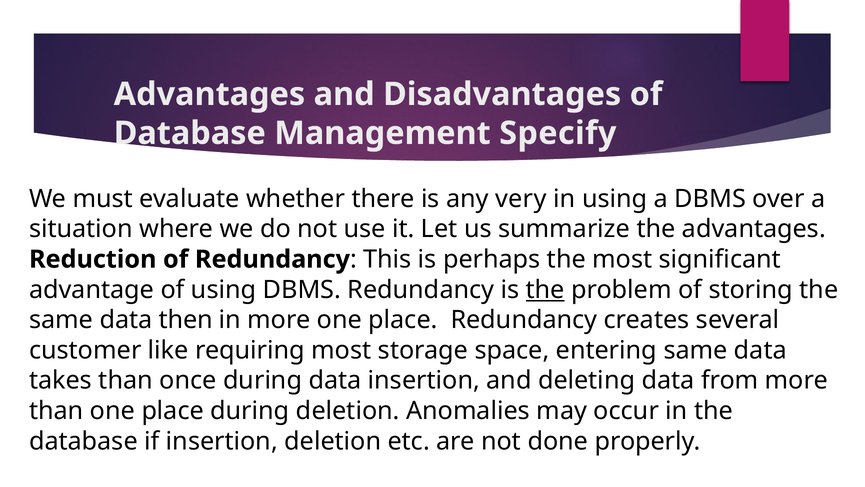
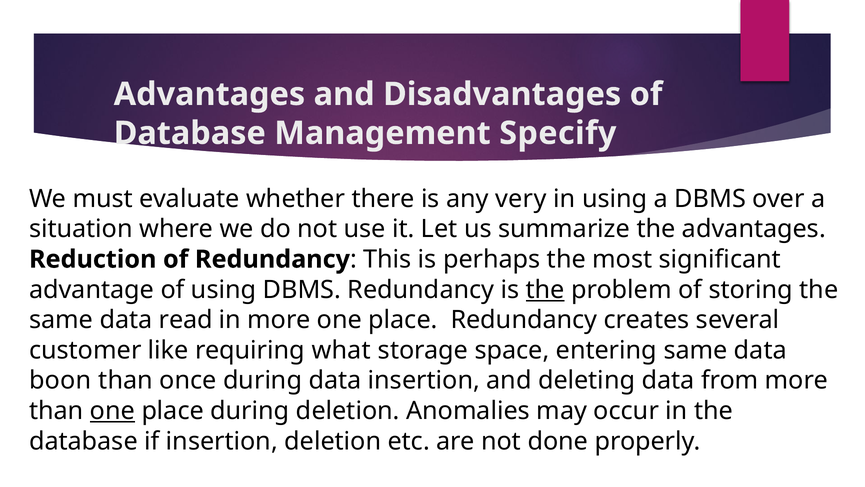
then: then -> read (186, 320)
requiring most: most -> what (341, 350)
takes: takes -> boon (60, 380)
one underline: none -> present (112, 411)
